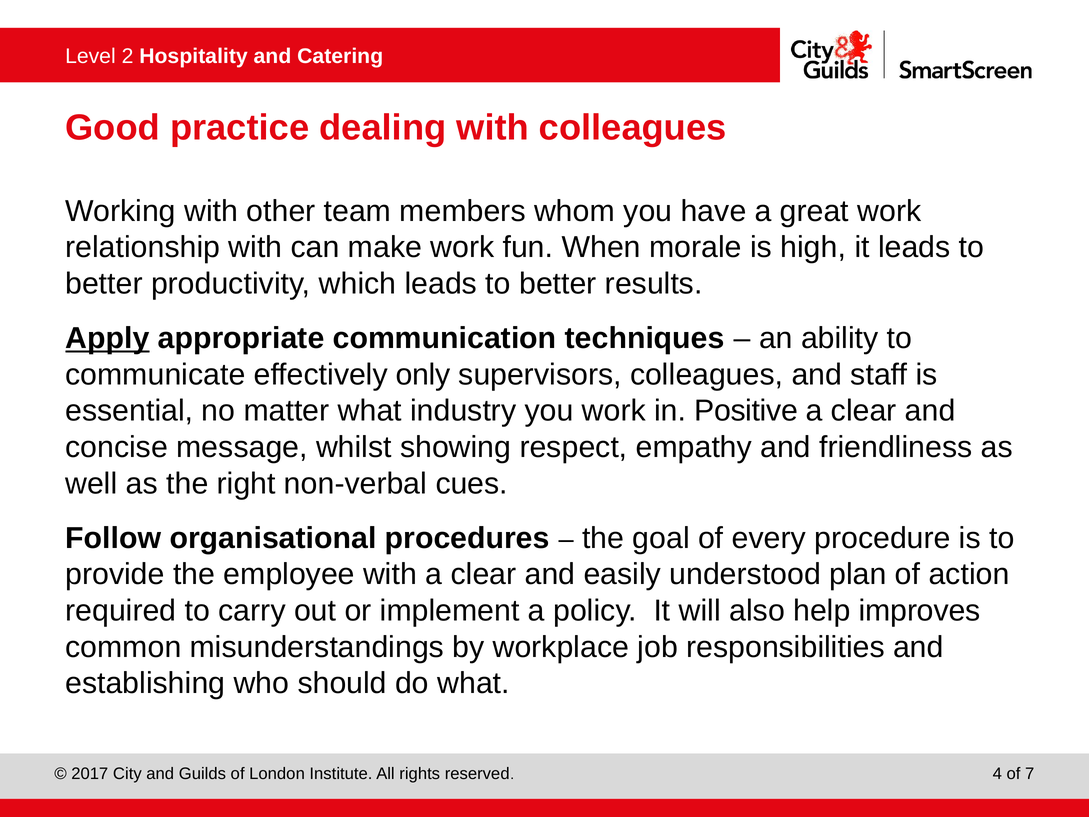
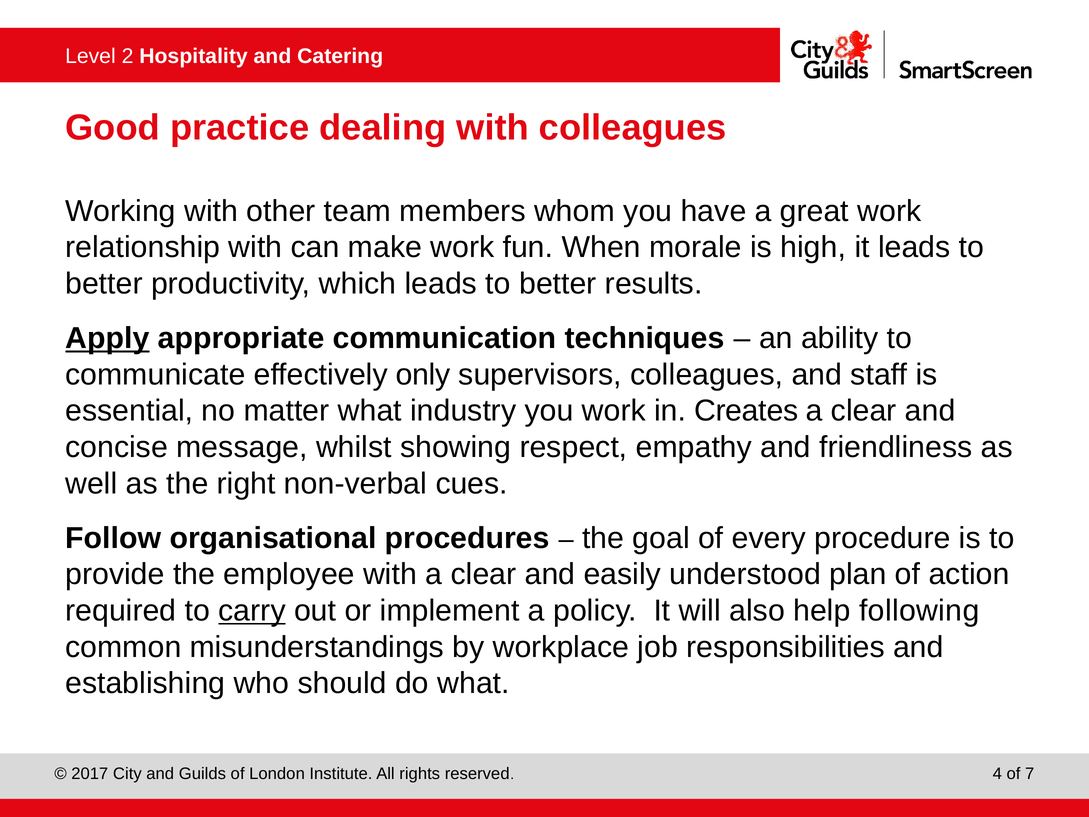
Positive: Positive -> Creates (746, 411)
carry underline: none -> present (252, 611)
improves: improves -> following (919, 611)
